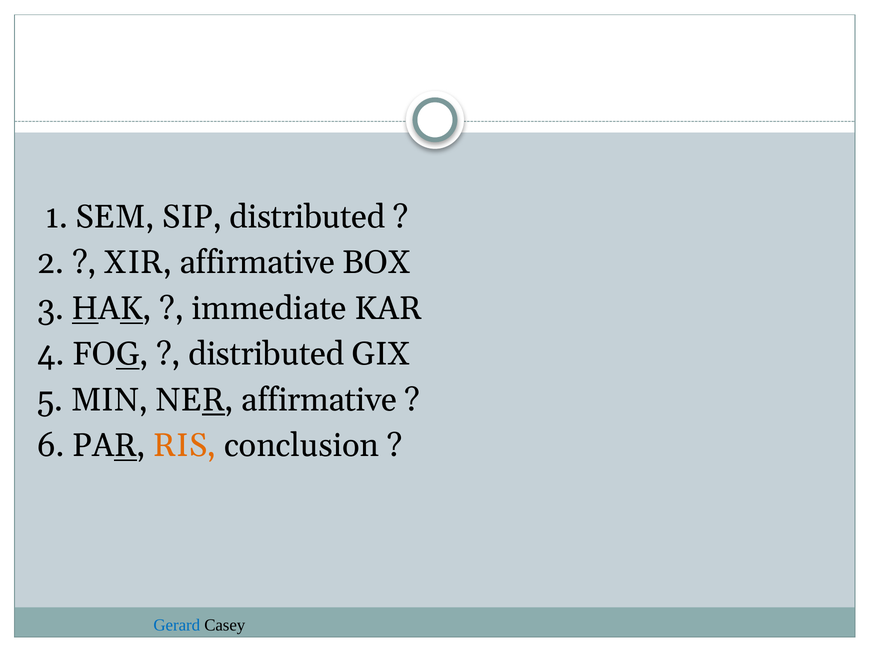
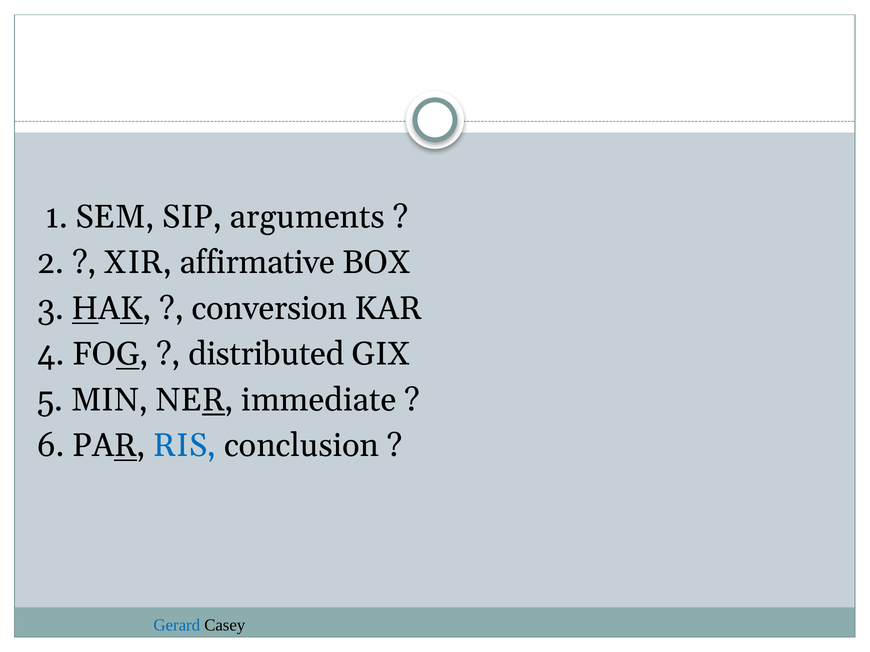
SIP distributed: distributed -> arguments (307, 217)
immediate: immediate -> conversion (269, 309)
NER affirmative: affirmative -> immediate (319, 400)
RIS colour: orange -> blue (185, 446)
